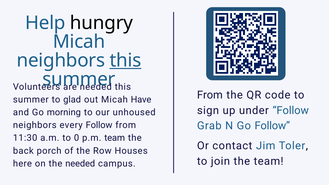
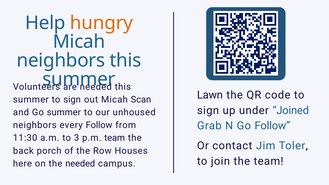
hungry colour: black -> orange (101, 23)
this underline: present -> none (126, 60)
From: From -> Lawn (210, 95)
summer to glad: glad -> sign (72, 100)
Have: Have -> Scan (141, 100)
under Follow: Follow -> Joined (291, 110)
Go morning: morning -> summer (64, 112)
0: 0 -> 3 (77, 138)
